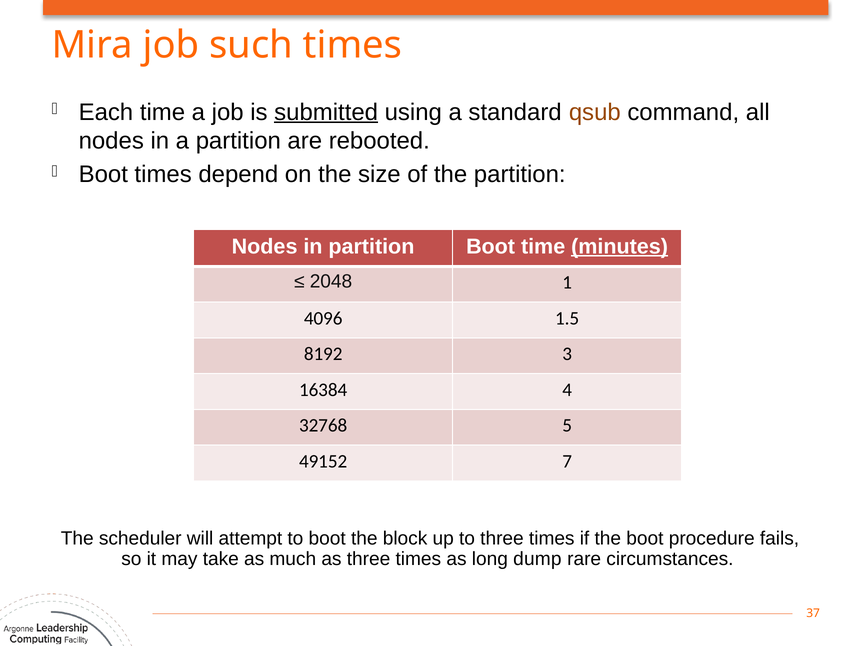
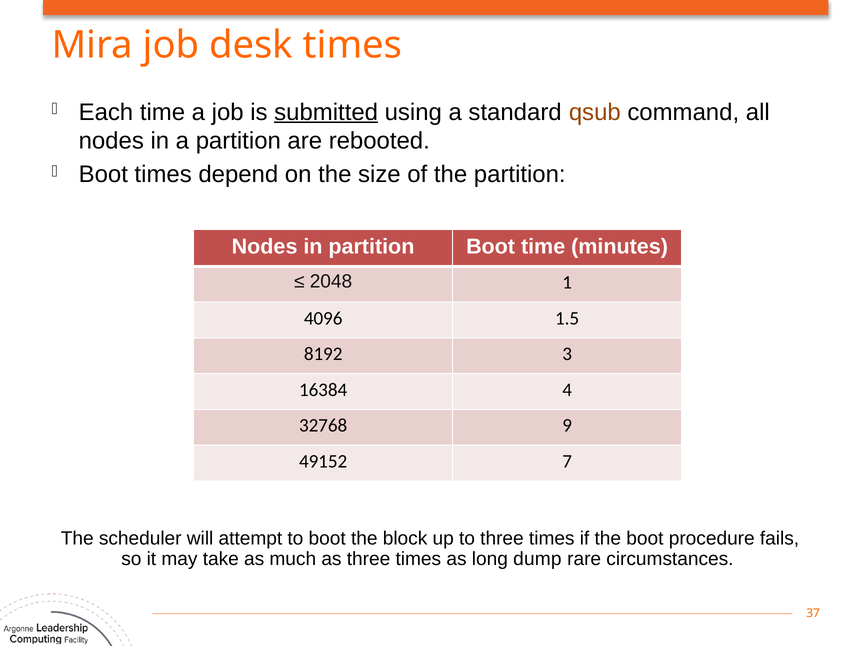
such: such -> desk (251, 45)
minutes underline: present -> none (620, 246)
5: 5 -> 9 (567, 425)
